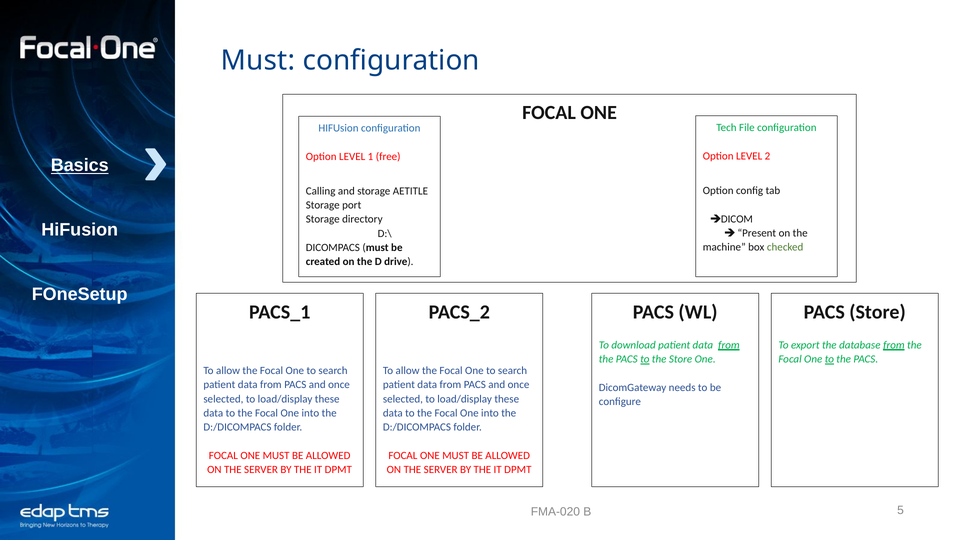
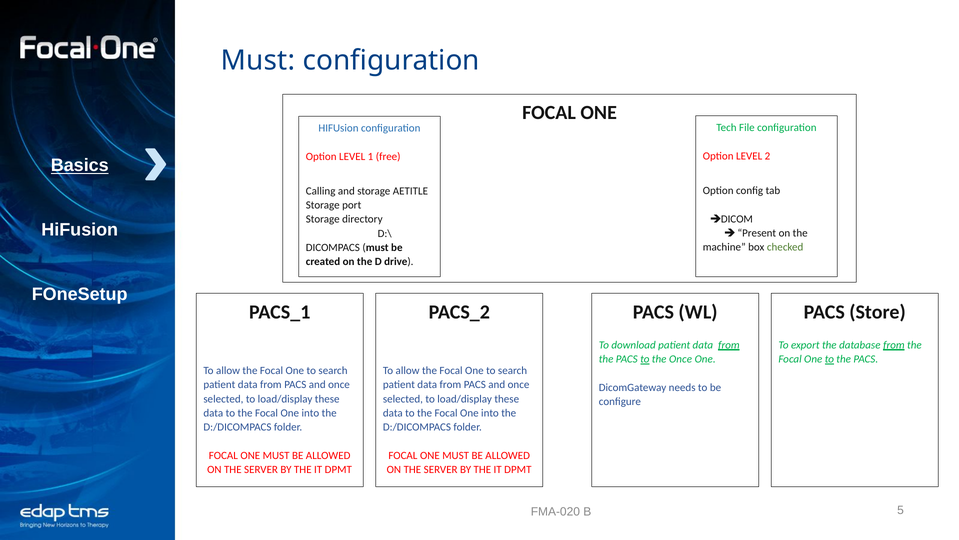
the Store: Store -> Once (681, 359)
